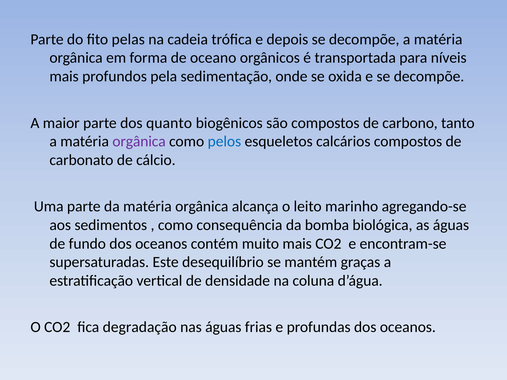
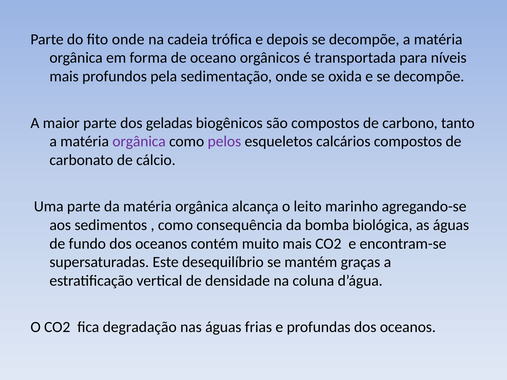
fito pelas: pelas -> onde (128, 39)
quanto: quanto -> geladas (169, 123)
pelos colour: blue -> purple (224, 142)
